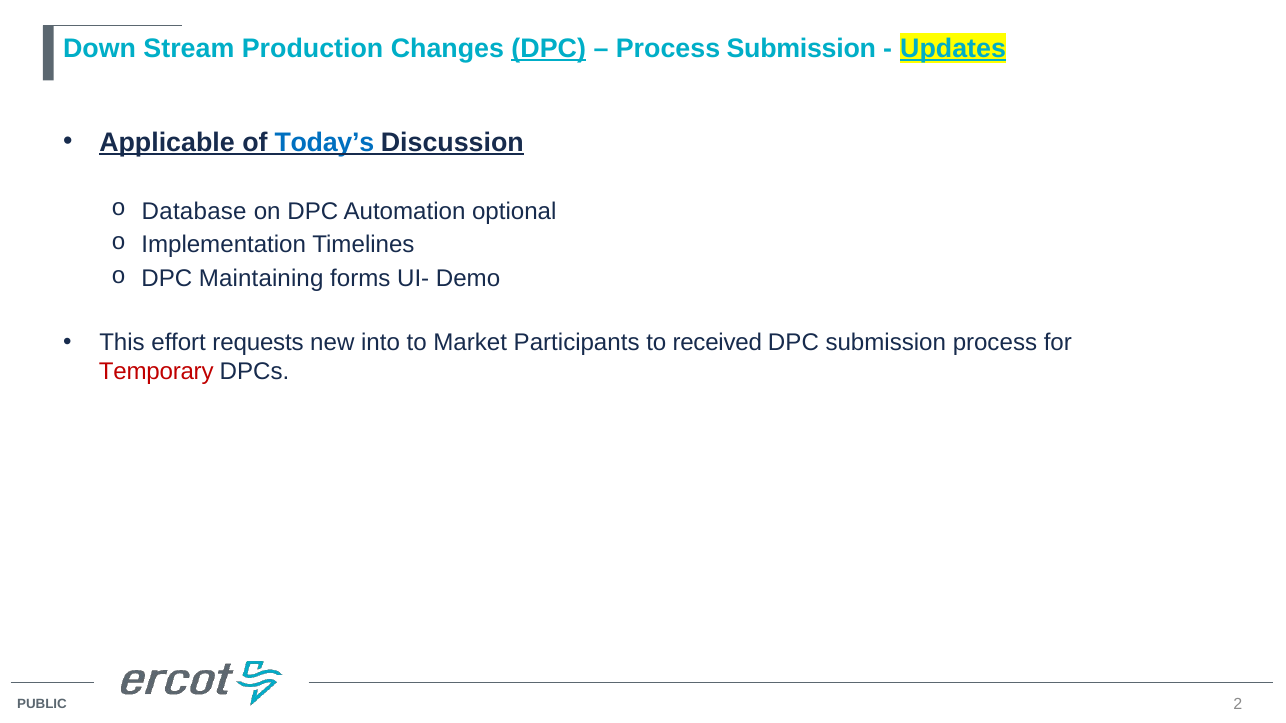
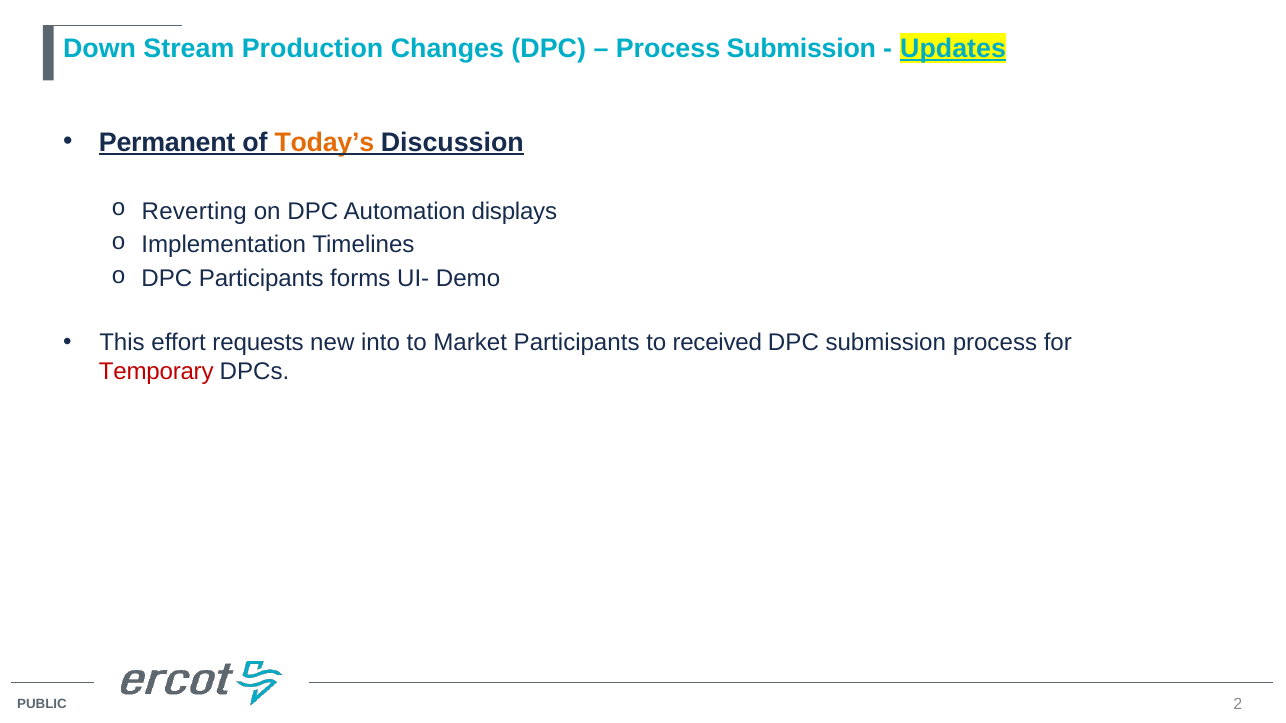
DPC underline: present -> none (549, 48)
Applicable: Applicable -> Permanent (167, 142)
Today’s colour: blue -> orange (324, 142)
Database: Database -> Reverting (194, 211)
optional: optional -> displays (514, 211)
DPC Maintaining: Maintaining -> Participants (261, 279)
